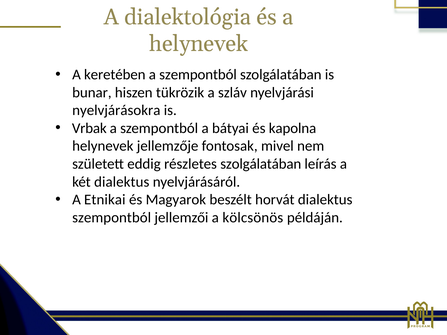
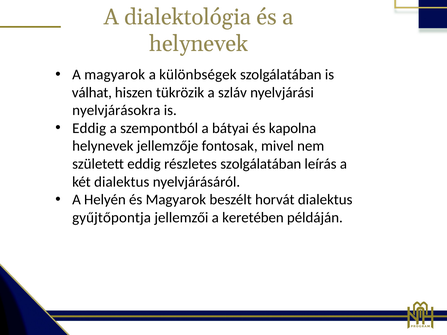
A keretében: keretében -> magyarok (115, 75)
szempontból: szempontból -> különbségek (198, 75)
bunar: bunar -> válhat (92, 93)
Vrbak: Vrbak -> Eddig (89, 128)
Etnikai: Etnikai -> Helyén (105, 200)
szempontból: szempontból -> gyűjtőpontja (112, 218)
kölcsönös: kölcsönös -> keretében (253, 218)
